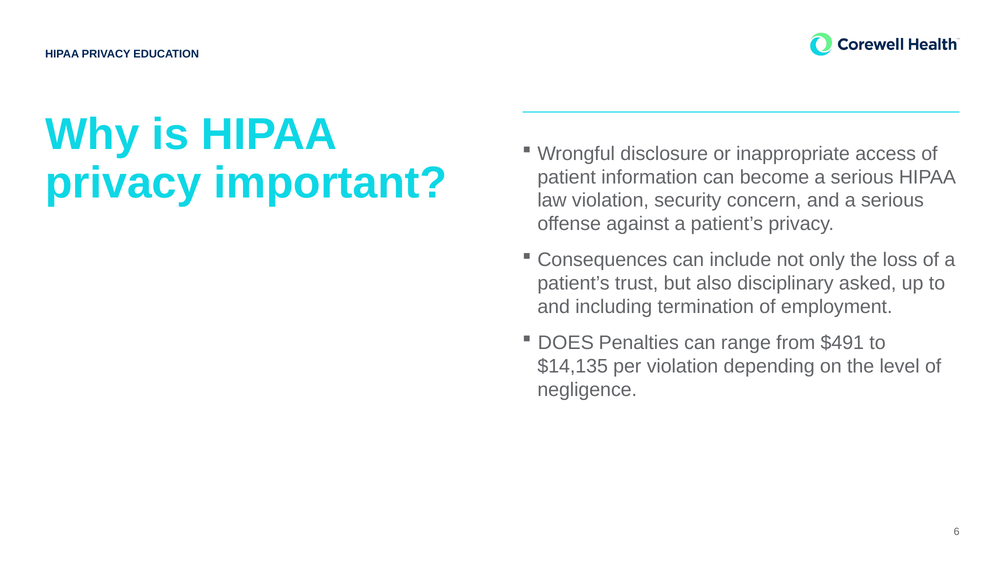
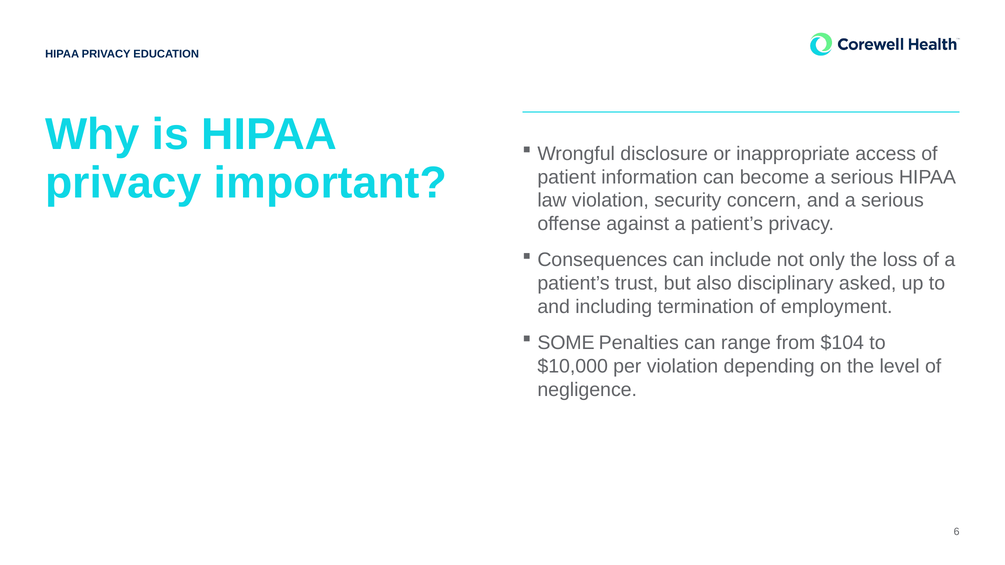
DOES: DOES -> SOME (566, 343)
$491: $491 -> $104 (842, 343)
$14,135: $14,135 -> $10,000 (573, 366)
